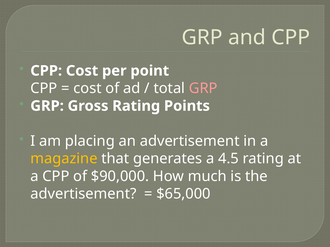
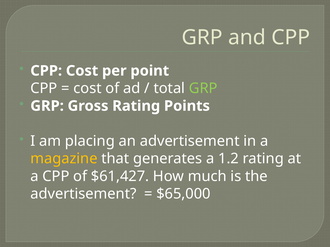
GRP colour: pink -> light green (203, 89)
4.5: 4.5 -> 1.2 (228, 159)
$90,000: $90,000 -> $61,427 (120, 177)
